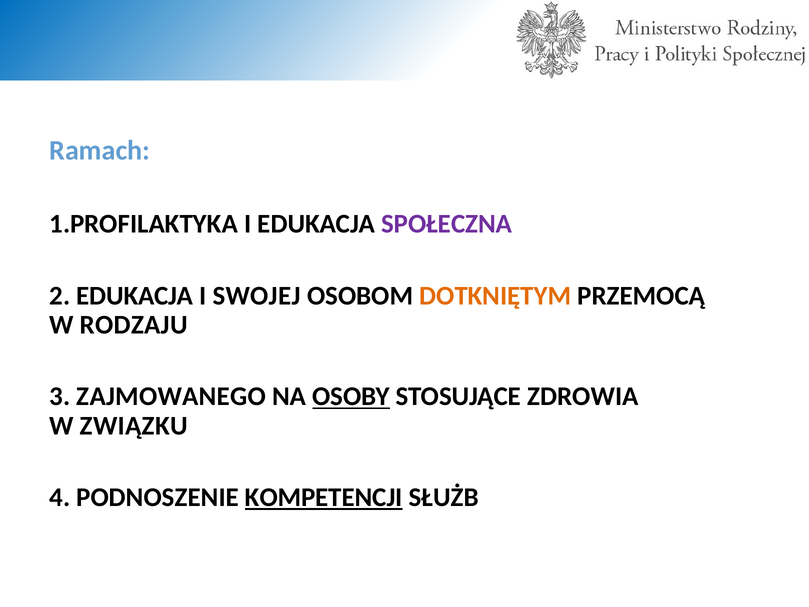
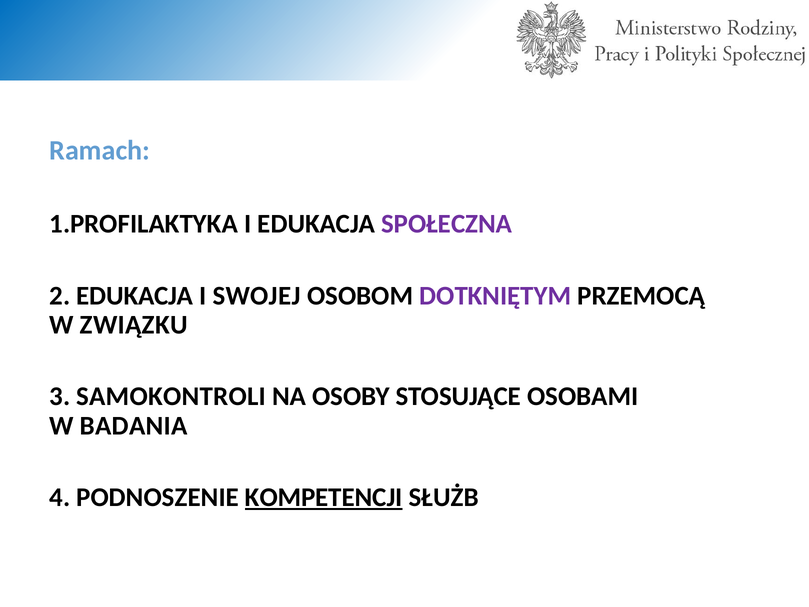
DOTKNIĘTYM colour: orange -> purple (495, 295)
RODZAJU: RODZAJU -> ZWIĄZKU (134, 325)
ZAJMOWANEGO: ZAJMOWANEGO -> SAMOKONTROLI (171, 396)
OSOBY underline: present -> none (351, 396)
ZDROWIA: ZDROWIA -> OSOBAMI (583, 396)
ZWIĄZKU: ZWIĄZKU -> BADANIA (134, 425)
